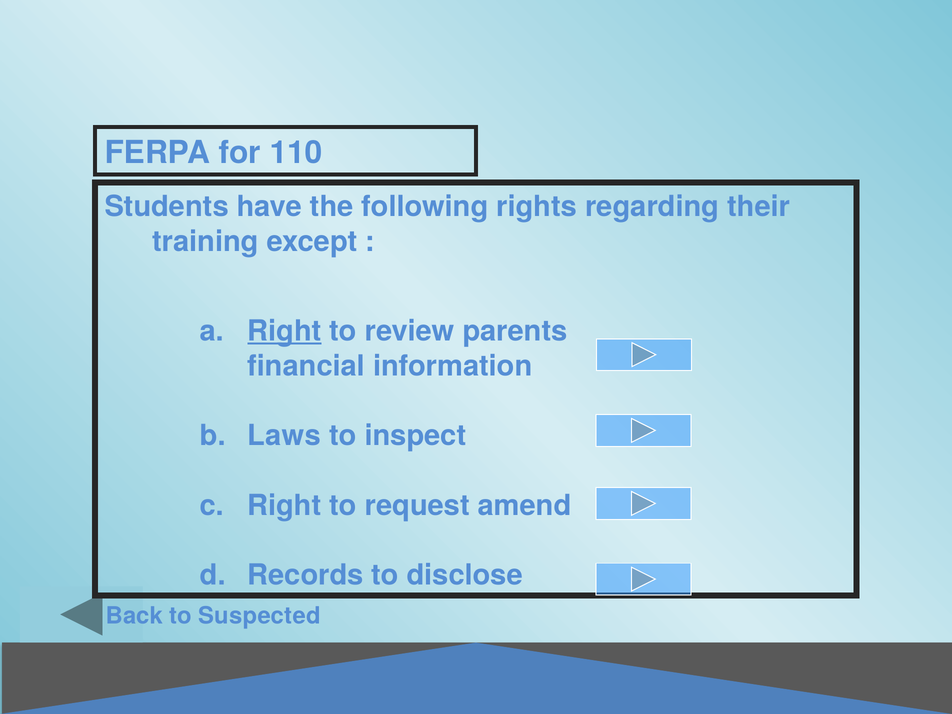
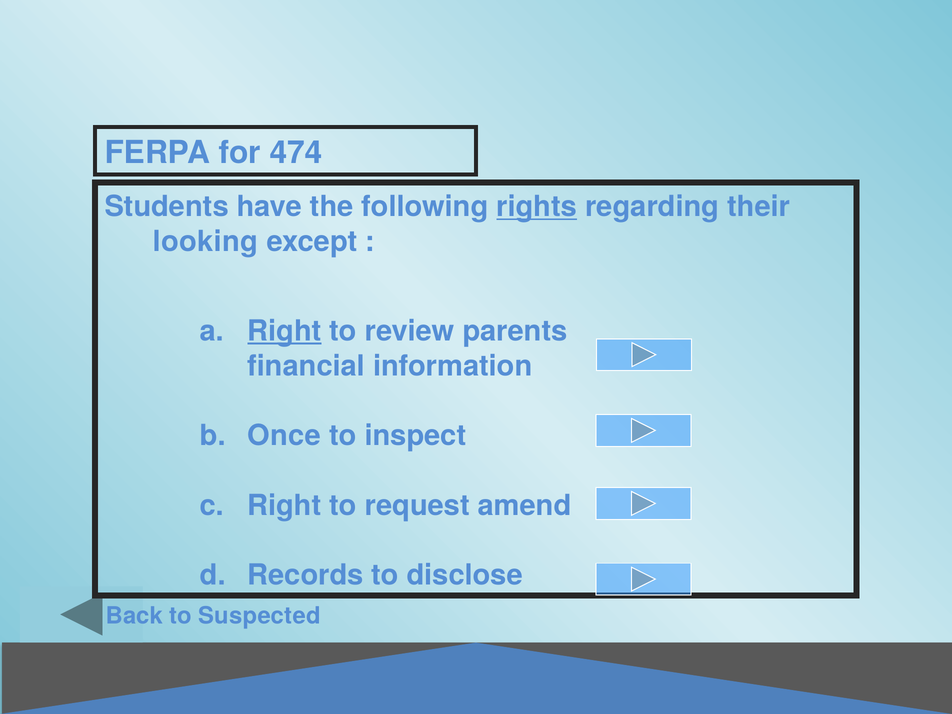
110: 110 -> 474 (296, 153)
rights underline: none -> present (537, 207)
training: training -> looking (205, 242)
Laws: Laws -> Once (284, 436)
